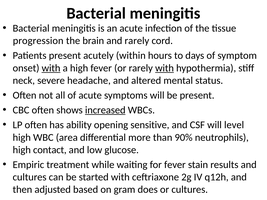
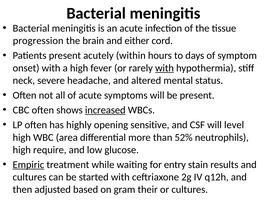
and rarely: rarely -> either (137, 41)
with underline: present -> none (51, 68)
ability: ability -> highly (79, 125)
90%: 90% -> 52% (184, 138)
contact: contact -> require (50, 150)
Empiric underline: none -> present (28, 165)
for fever: fever -> entry (175, 165)
does: does -> their (148, 190)
